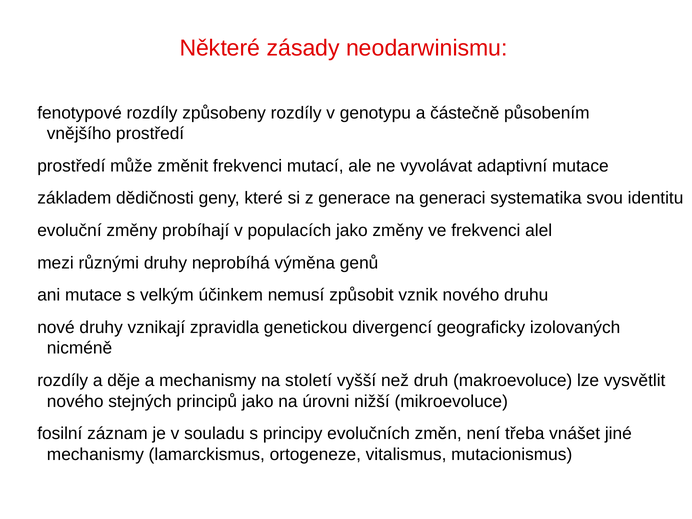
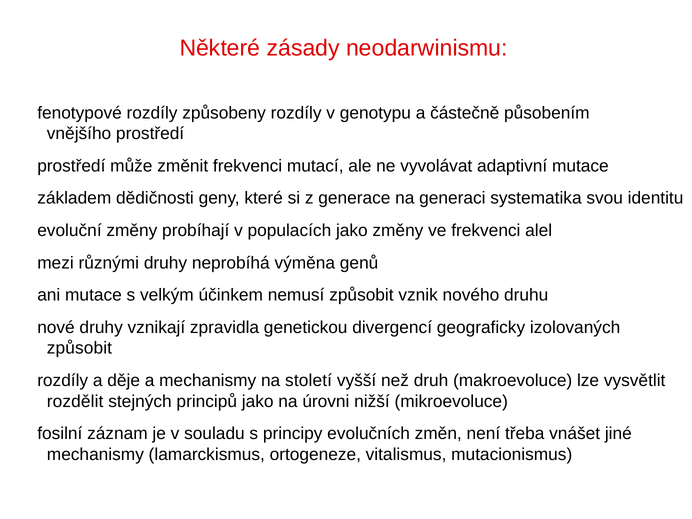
nicméně: nicméně -> způsobit (79, 348)
nového: nového -> rozdělit (75, 401)
